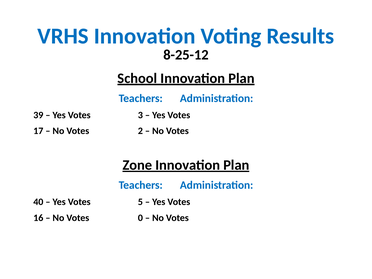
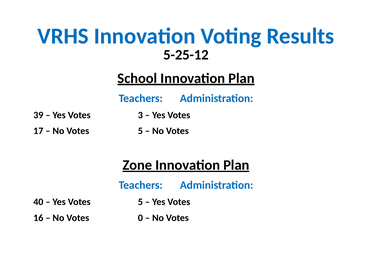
8-25-12: 8-25-12 -> 5-25-12 (186, 55)
No Votes 2: 2 -> 5 (140, 131)
